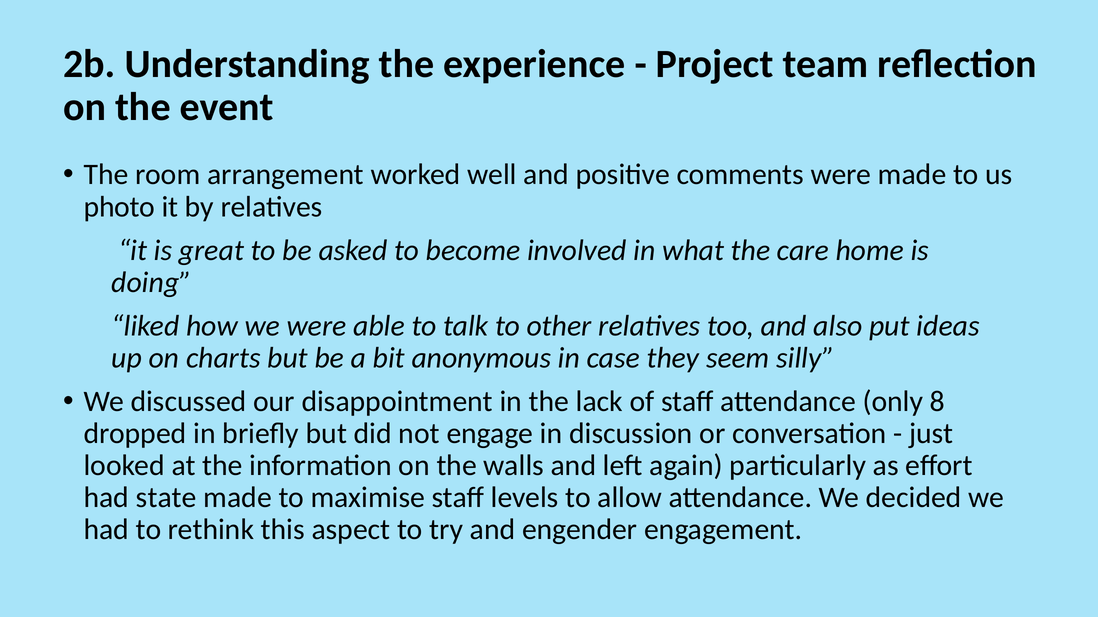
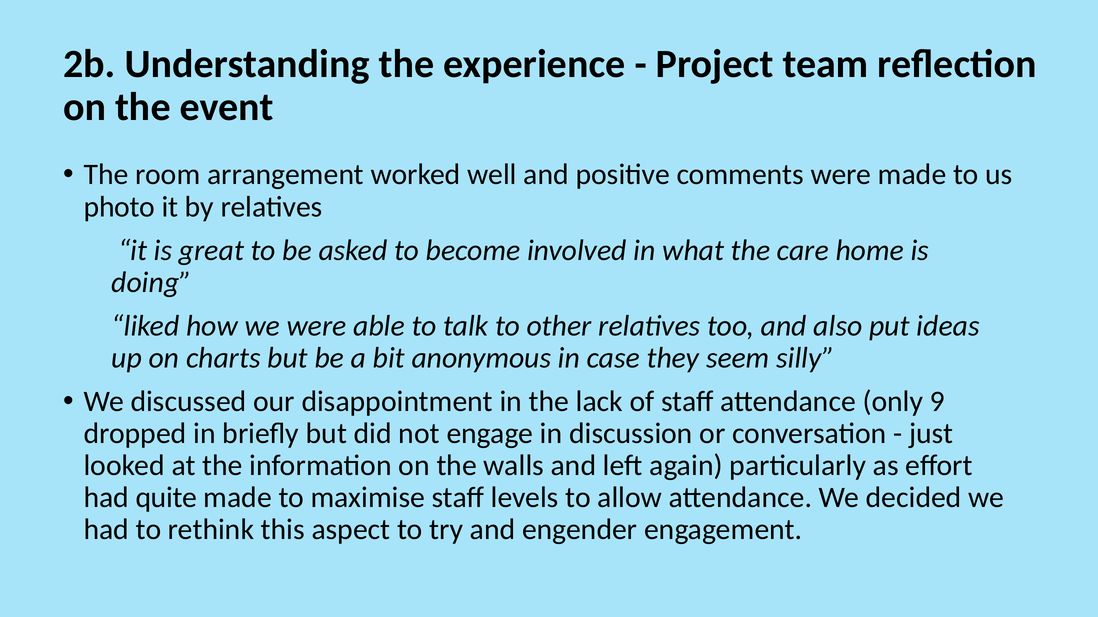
8: 8 -> 9 (938, 402)
state: state -> quite (166, 498)
